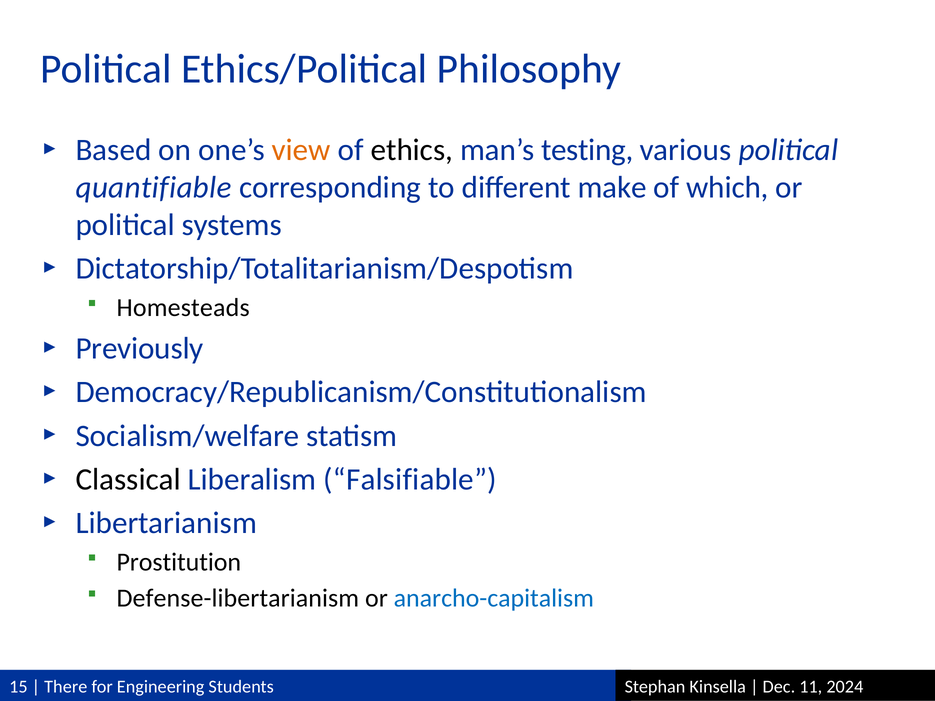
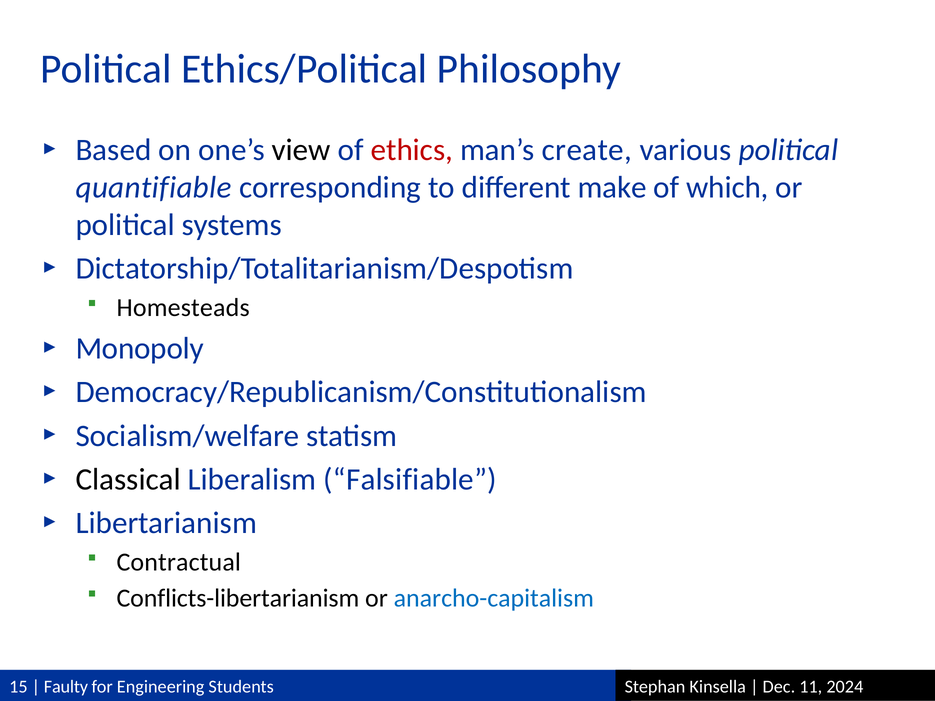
view colour: orange -> black (301, 150)
ethics colour: black -> red (412, 150)
testing: testing -> create (587, 150)
Previously: Previously -> Monopoly (140, 349)
Prostitution: Prostitution -> Contractual (179, 562)
Defense-libertarianism: Defense-libertarianism -> Conflicts-libertarianism (238, 599)
There: There -> Faulty (66, 687)
